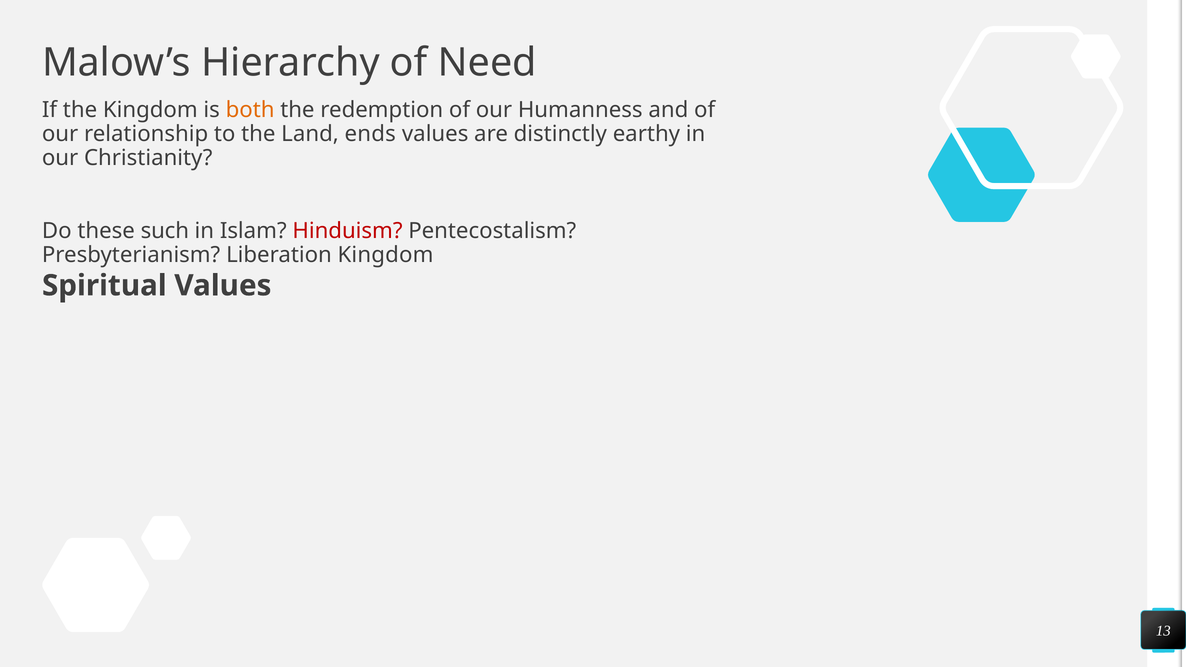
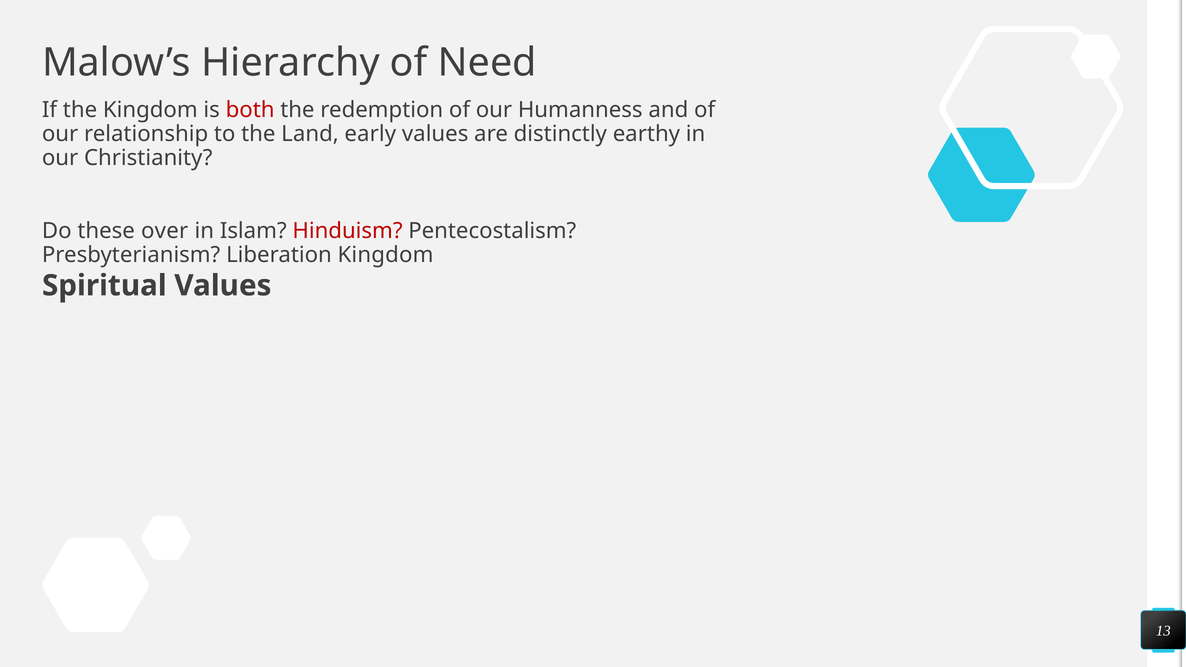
both colour: orange -> red (250, 110)
ends: ends -> early (370, 134)
such: such -> over (165, 231)
